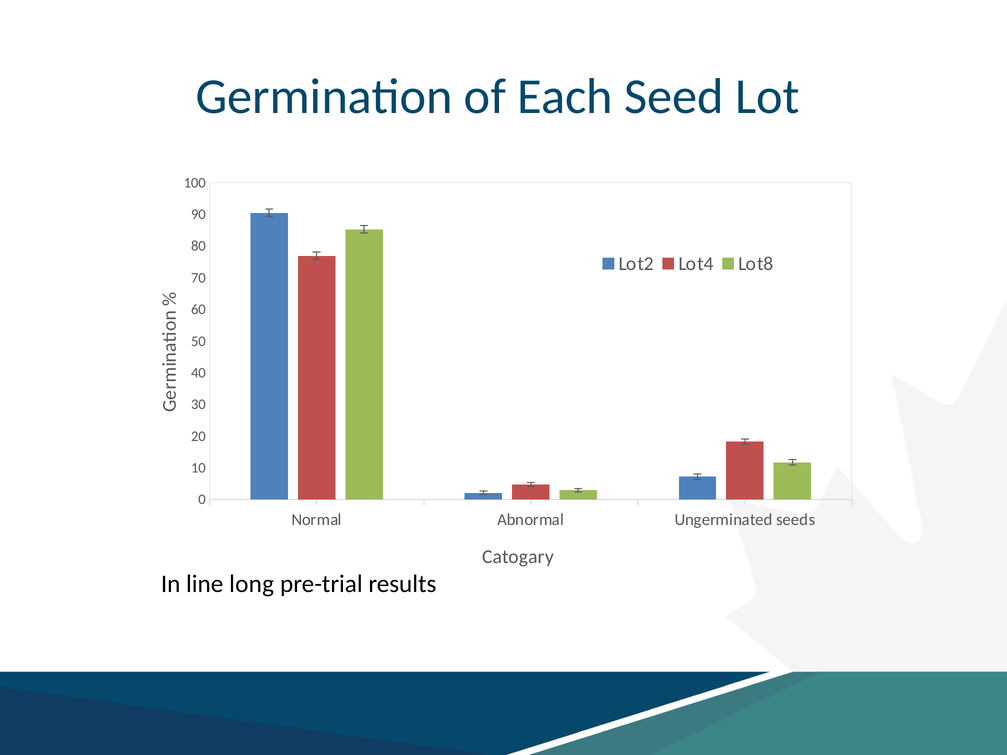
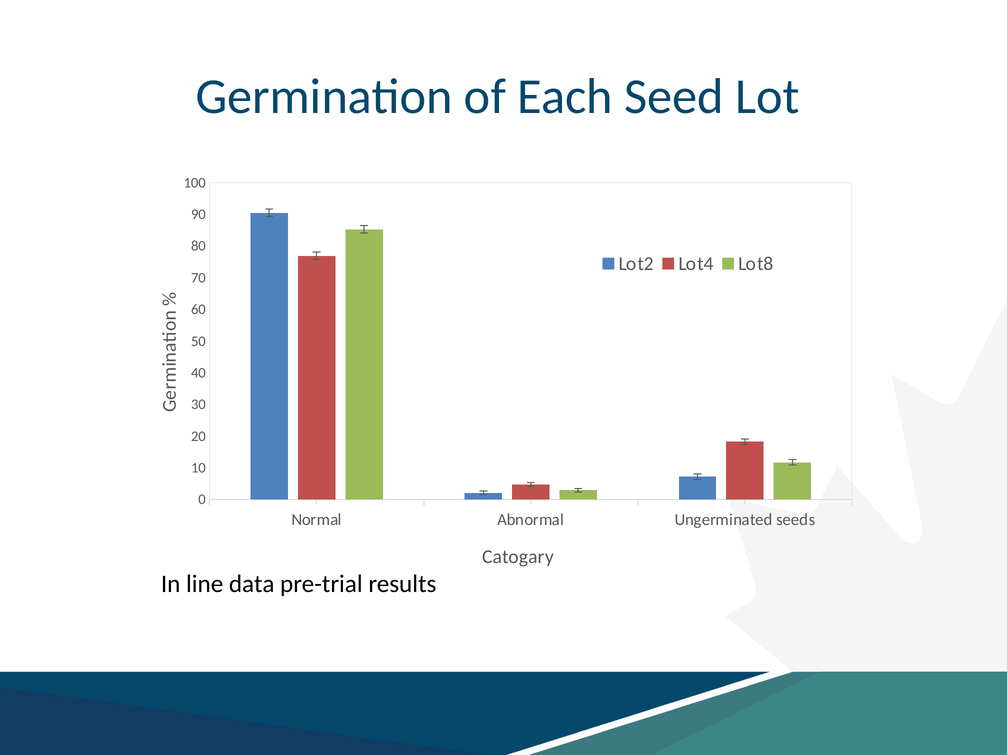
long: long -> data (252, 584)
